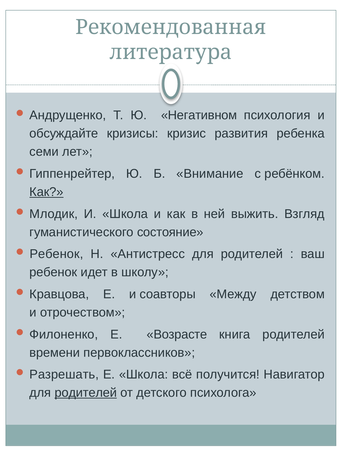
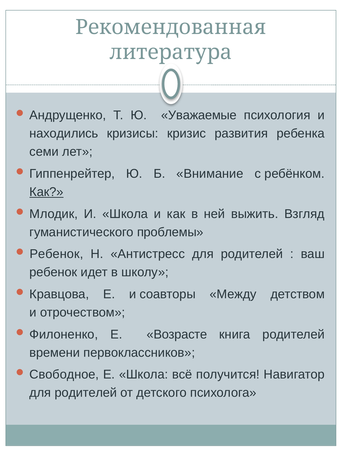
Негативном: Негативном -> Уважаемые (199, 115)
обсуждайте: обсуждайте -> находились (64, 134)
состояние: состояние -> проблемы (170, 232)
Разрешать: Разрешать -> Свободное (64, 375)
родителей underline: present -> none (86, 393)
